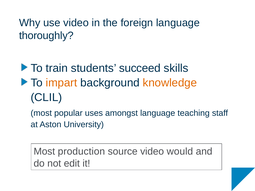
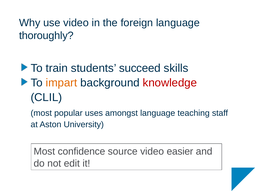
knowledge colour: orange -> red (170, 83)
production: production -> confidence (81, 152)
would: would -> easier (180, 152)
